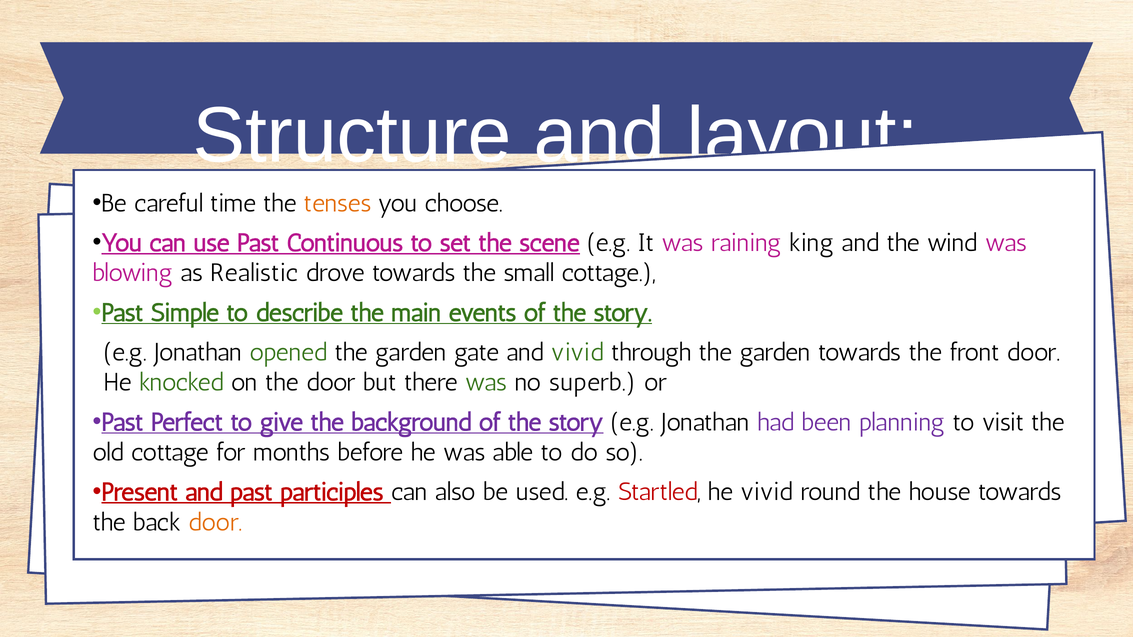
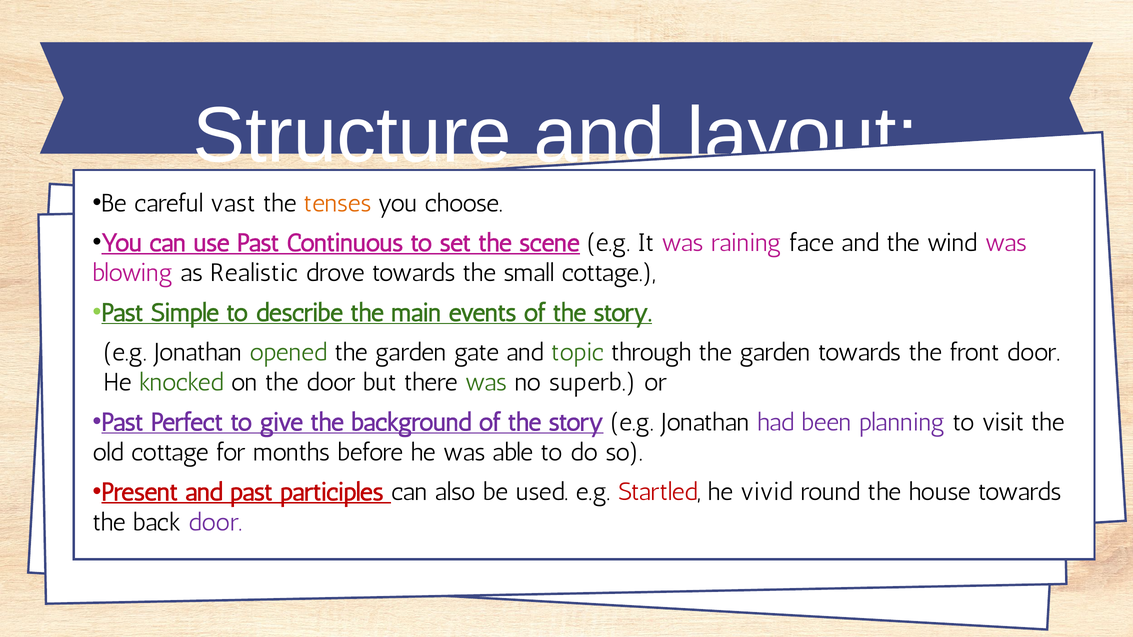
time: time -> vast (233, 203)
king: king -> face (812, 243)
and vivid: vivid -> topic (578, 353)
door colour: orange -> purple (215, 523)
